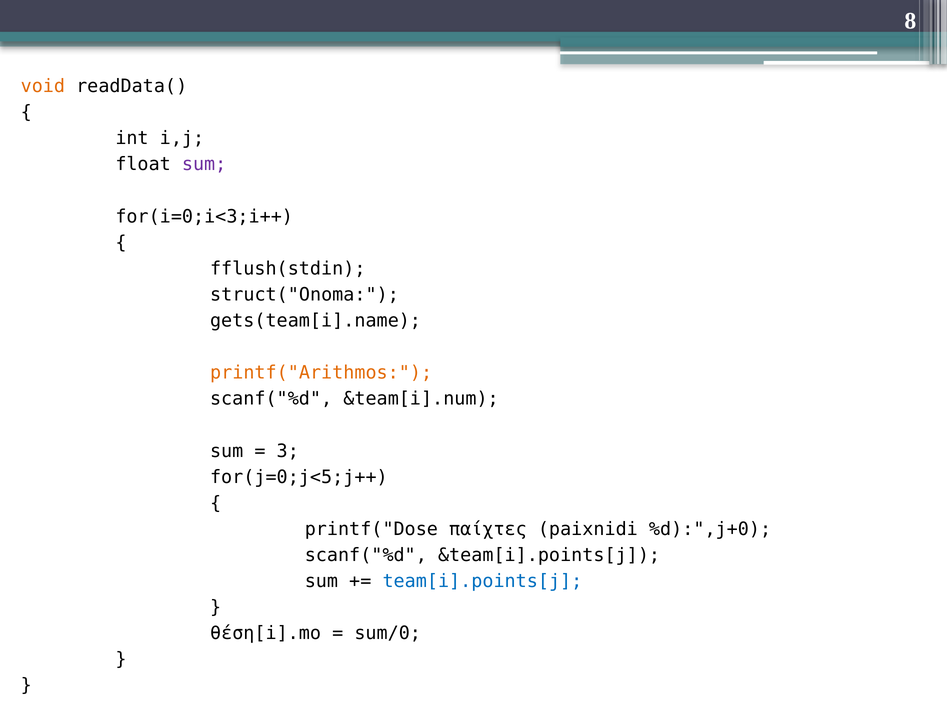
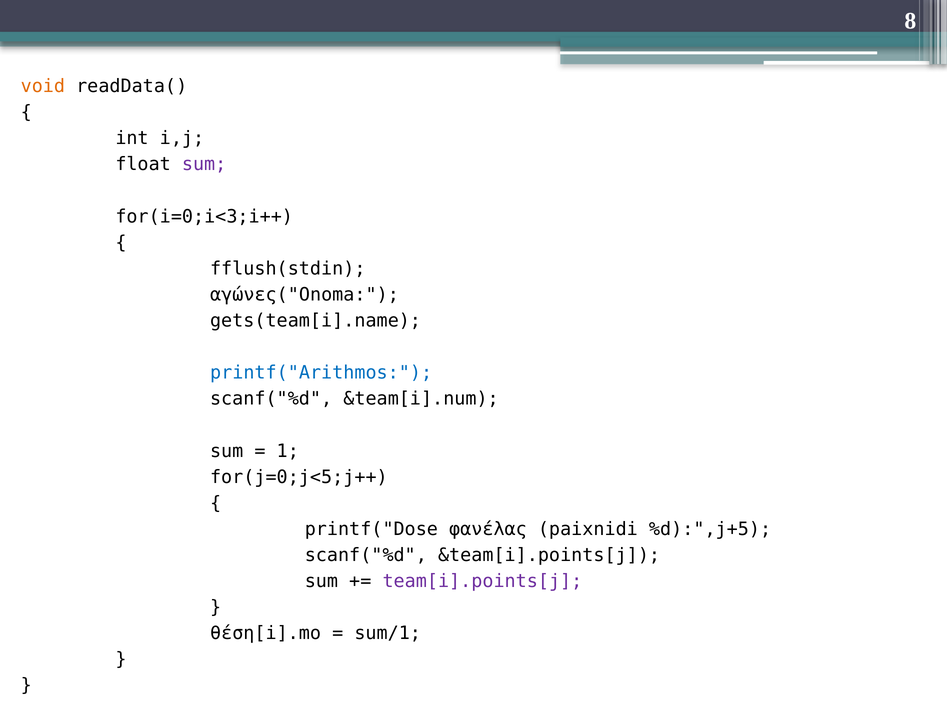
struct("Onoma: struct("Onoma -> αγώνες("Onoma (304, 295)
printf("Arithmos colour: orange -> blue (321, 373)
3: 3 -> 1 (288, 451)
παίχτες: παίχτες -> φανέλας (488, 529)
%d):",j+0: %d):",j+0 -> %d):",j+5 (710, 529)
team[i].points[j colour: blue -> purple (482, 581)
sum/0: sum/0 -> sum/1 (388, 634)
